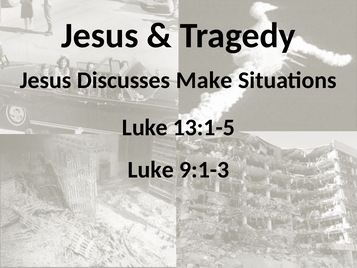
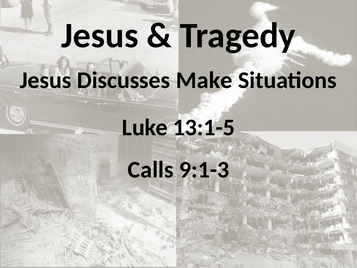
Luke: Luke -> Calls (151, 170)
